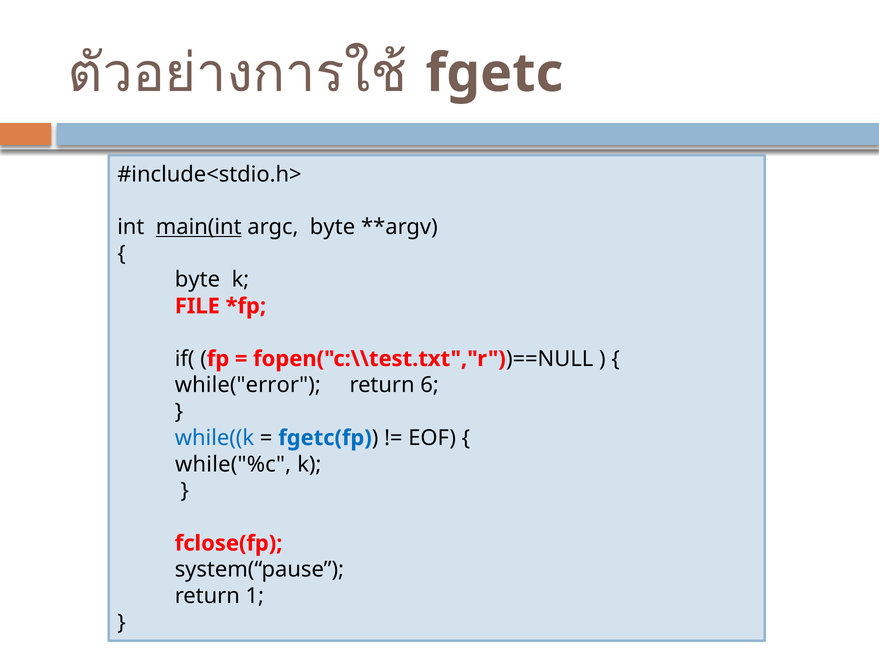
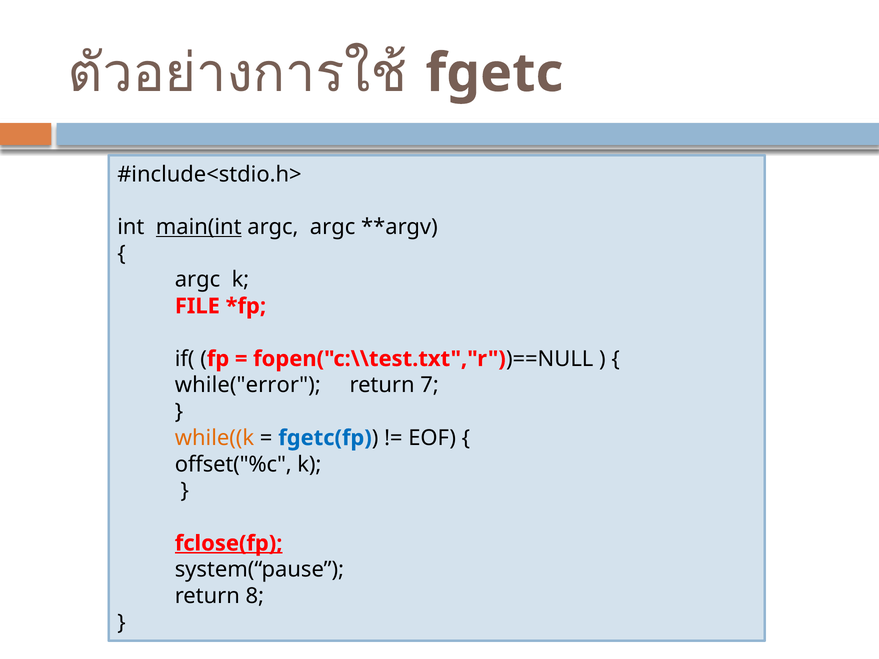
argc byte: byte -> argc (333, 227)
byte: byte -> argc (198, 280)
6: 6 -> 7 (430, 385)
while((k colour: blue -> orange (214, 438)
while("%c: while("%c -> offset("%c (233, 464)
fclose(fp underline: none -> present (229, 544)
1: 1 -> 8 (255, 596)
